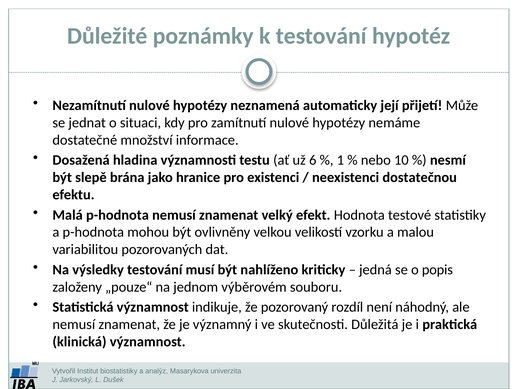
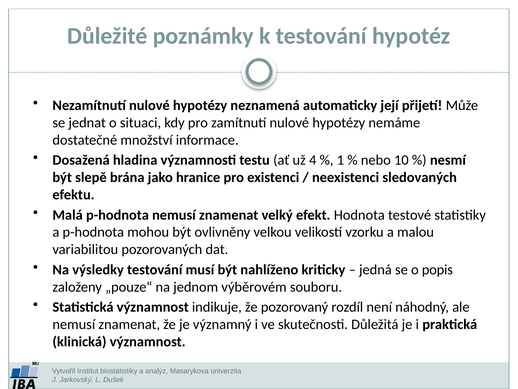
6: 6 -> 4 (313, 160)
dostatečnou: dostatečnou -> sledovaných (420, 177)
